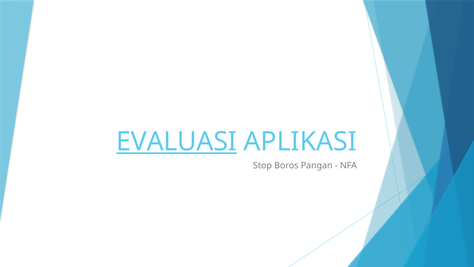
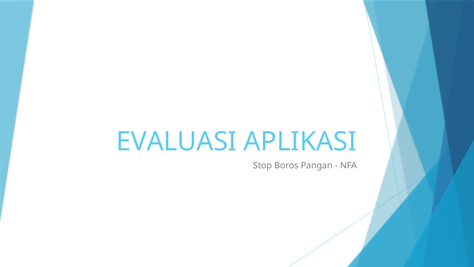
EVALUASI underline: present -> none (177, 142)
